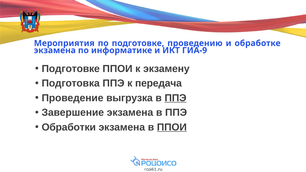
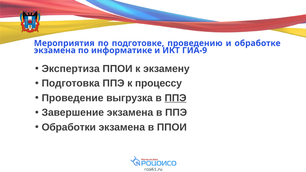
Подготовке: Подготовке -> Экспертиза (71, 69)
передача: передача -> процессу (158, 83)
ППОИ underline: present -> none (172, 127)
